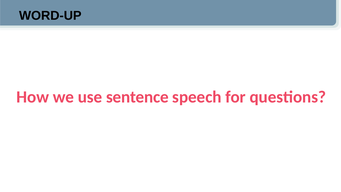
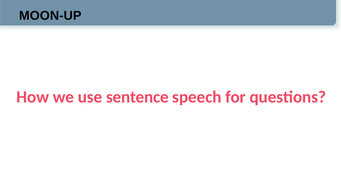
WORD-UP: WORD-UP -> MOON-UP (50, 16)
